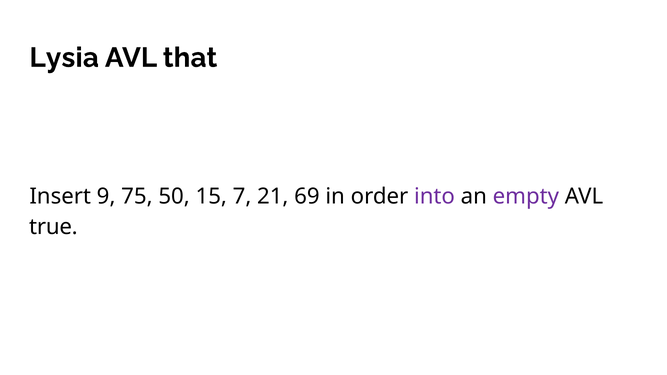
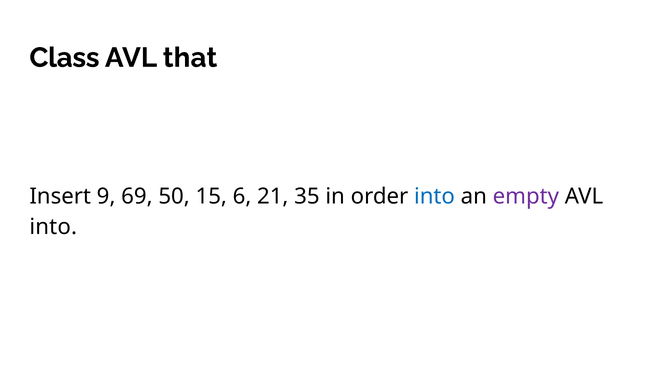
Lysia: Lysia -> Class (64, 58)
75: 75 -> 69 (137, 197)
7: 7 -> 6 (242, 197)
69: 69 -> 35 (307, 197)
into colour: purple -> blue (434, 197)
true: true -> into (53, 227)
